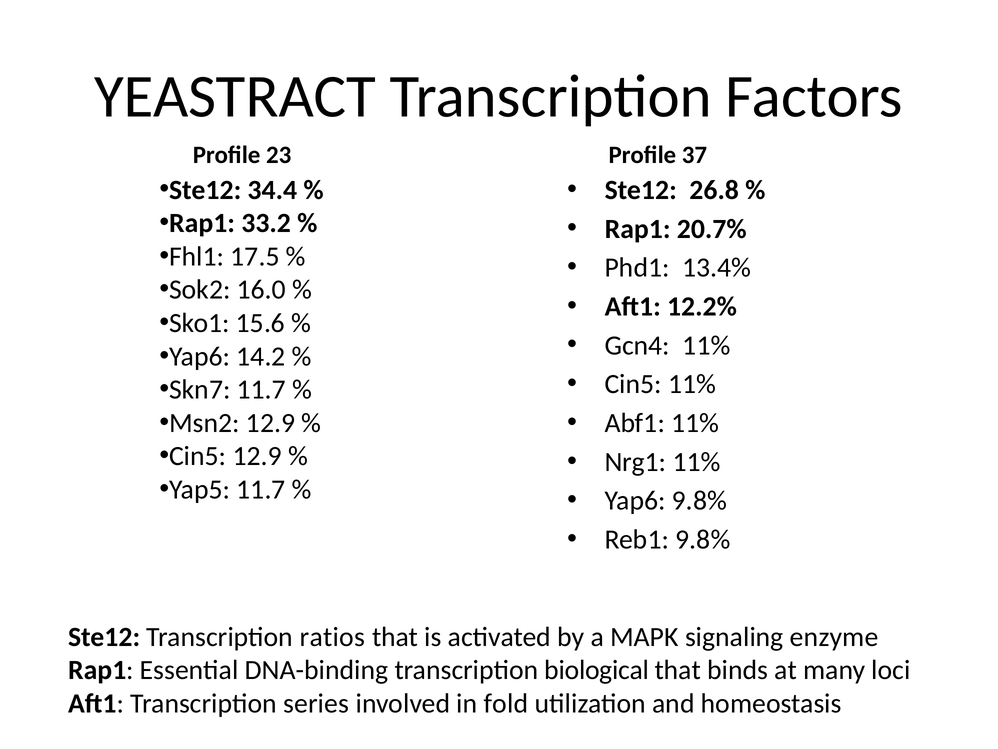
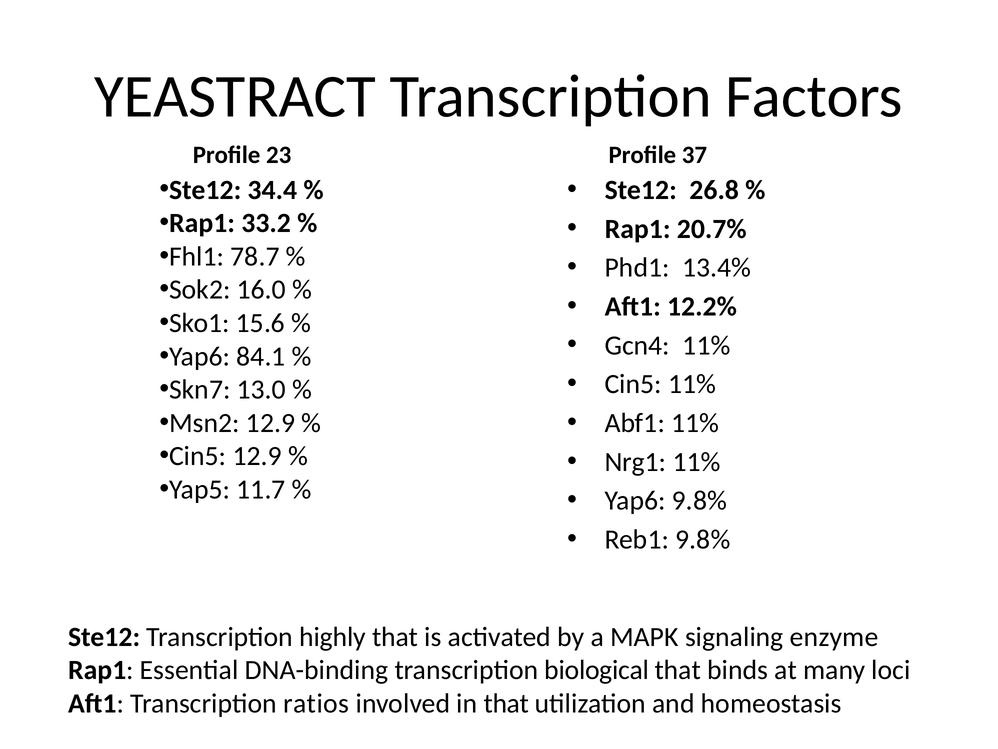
17.5: 17.5 -> 78.7 (255, 256)
14.2: 14.2 -> 84.1 (261, 356)
Skn7 11.7: 11.7 -> 13.0 (261, 389)
ratios: ratios -> highly (333, 637)
series: series -> ratios (316, 703)
in fold: fold -> that (506, 703)
